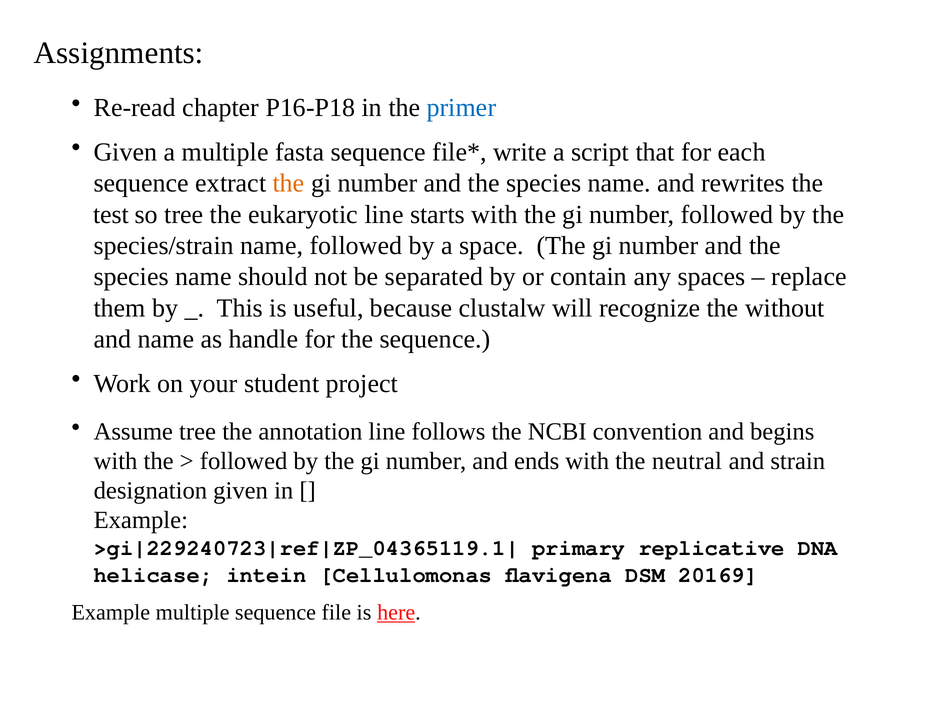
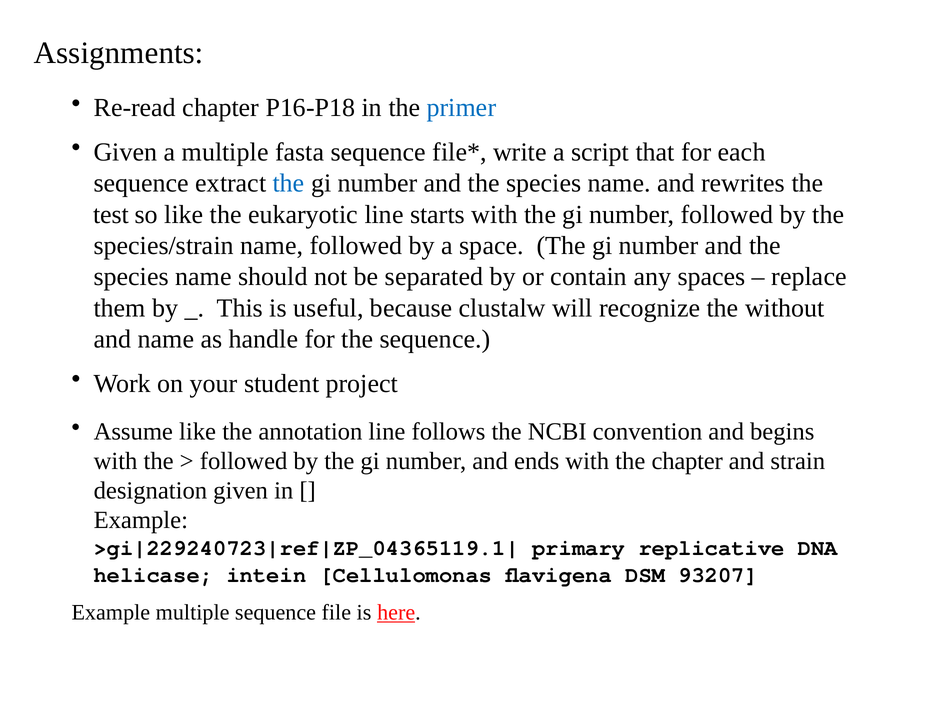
the colour: orange -> blue (289, 183)
so tree: tree -> like (184, 214)
Assume tree: tree -> like (198, 431)
the neutral: neutral -> chapter (687, 461)
20169: 20169 -> 93207 (718, 575)
